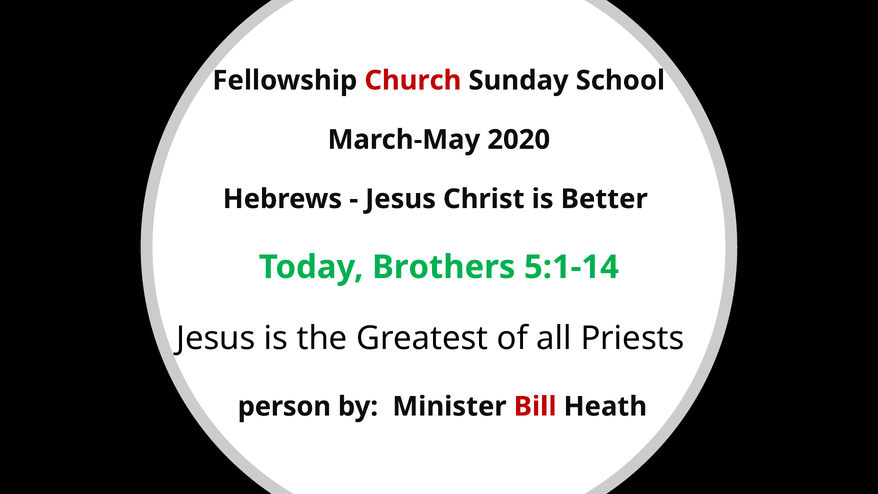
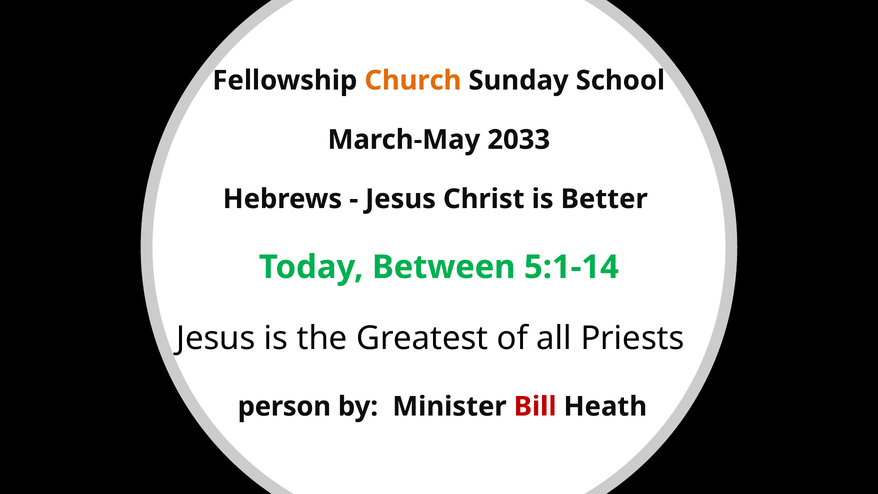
Church colour: red -> orange (413, 80)
2020: 2020 -> 2033 (519, 140)
Brothers: Brothers -> Between (444, 267)
